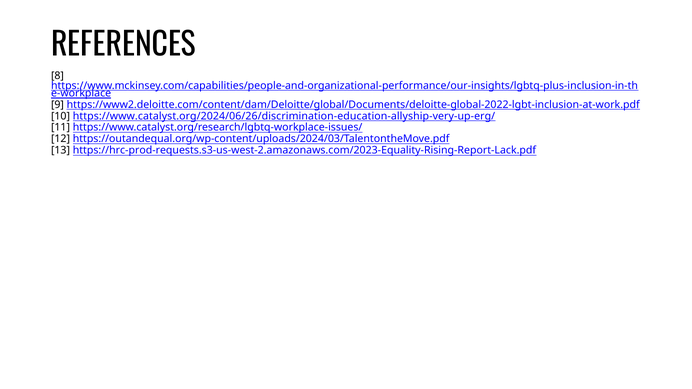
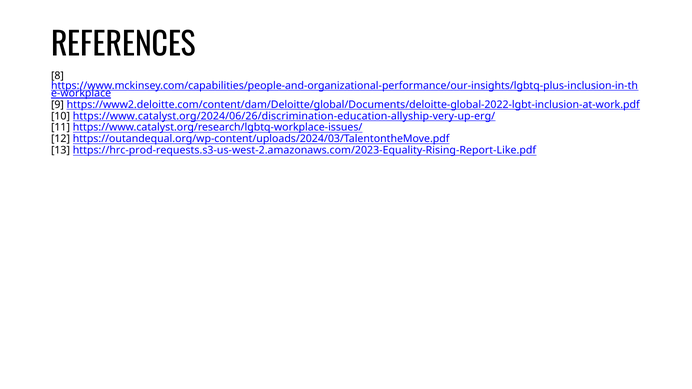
https://hrc-prod-requests.s3-us-west-2.amazonaws.com/2023-Equality-Rising-Report-Lack.pdf: https://hrc-prod-requests.s3-us-west-2.amazonaws.com/2023-Equality-Rising-Report-Lack.pdf -> https://hrc-prod-requests.s3-us-west-2.amazonaws.com/2023-Equality-Rising-Report-Like.pdf (304, 150)
